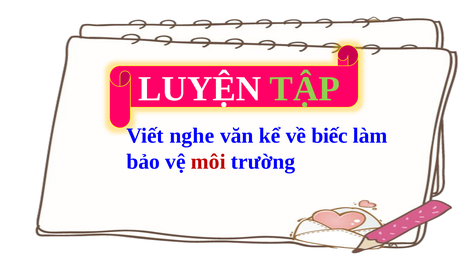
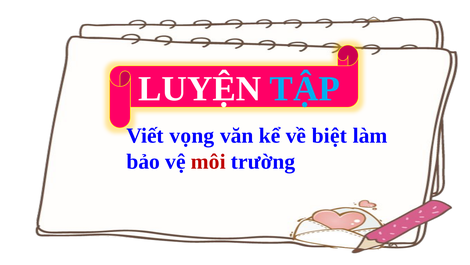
TẬP colour: light green -> light blue (305, 89)
nghe: nghe -> vọng (192, 135)
biếc: biếc -> biệt (329, 135)
